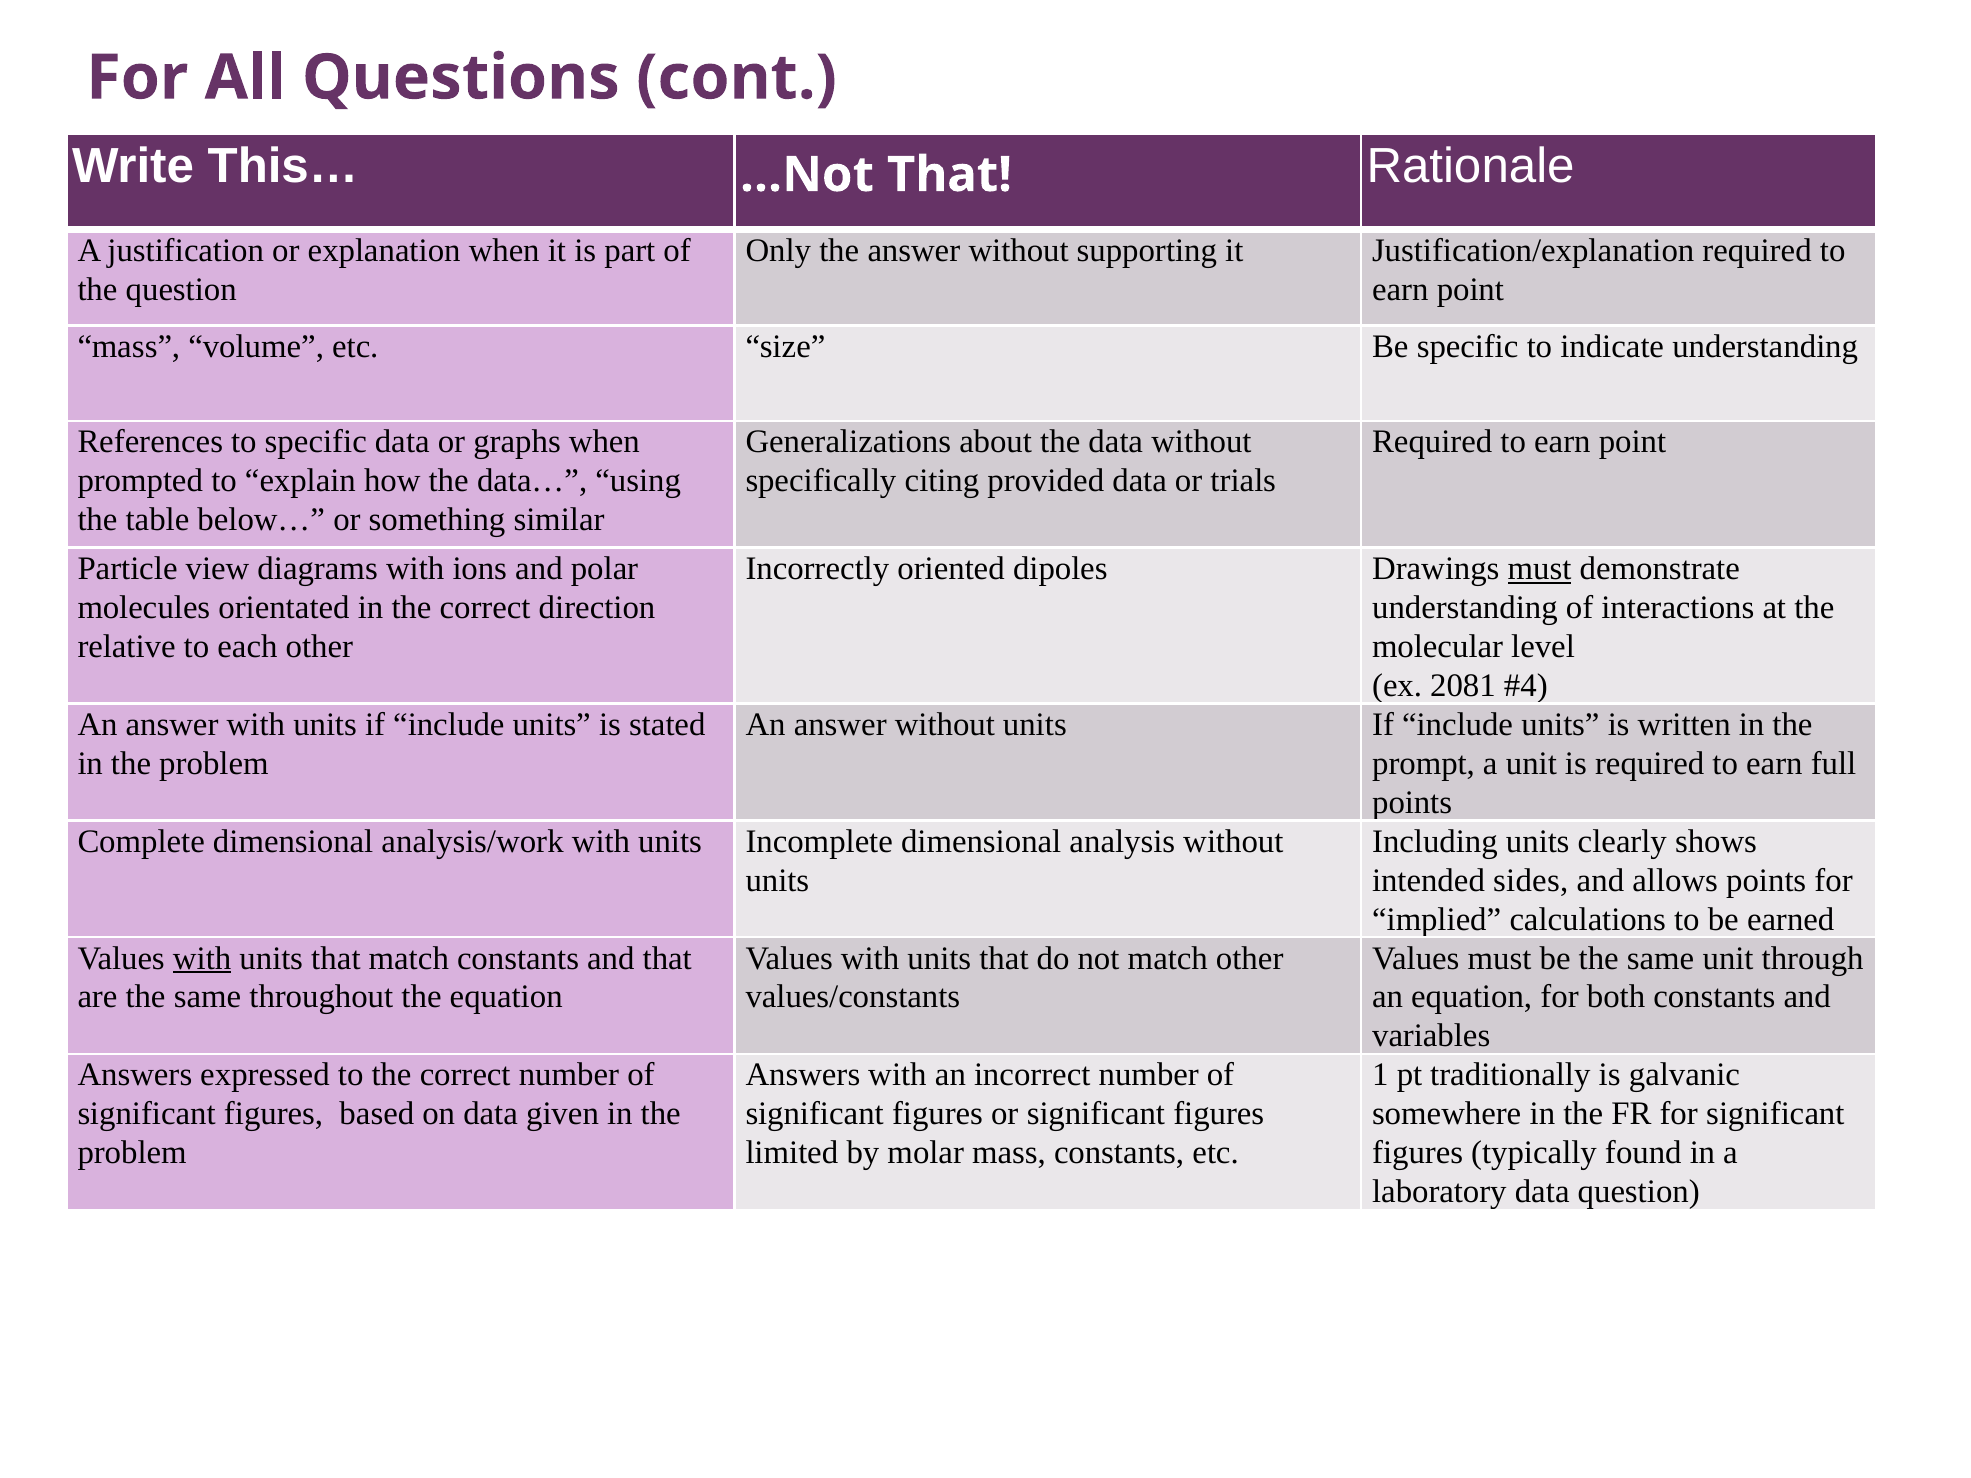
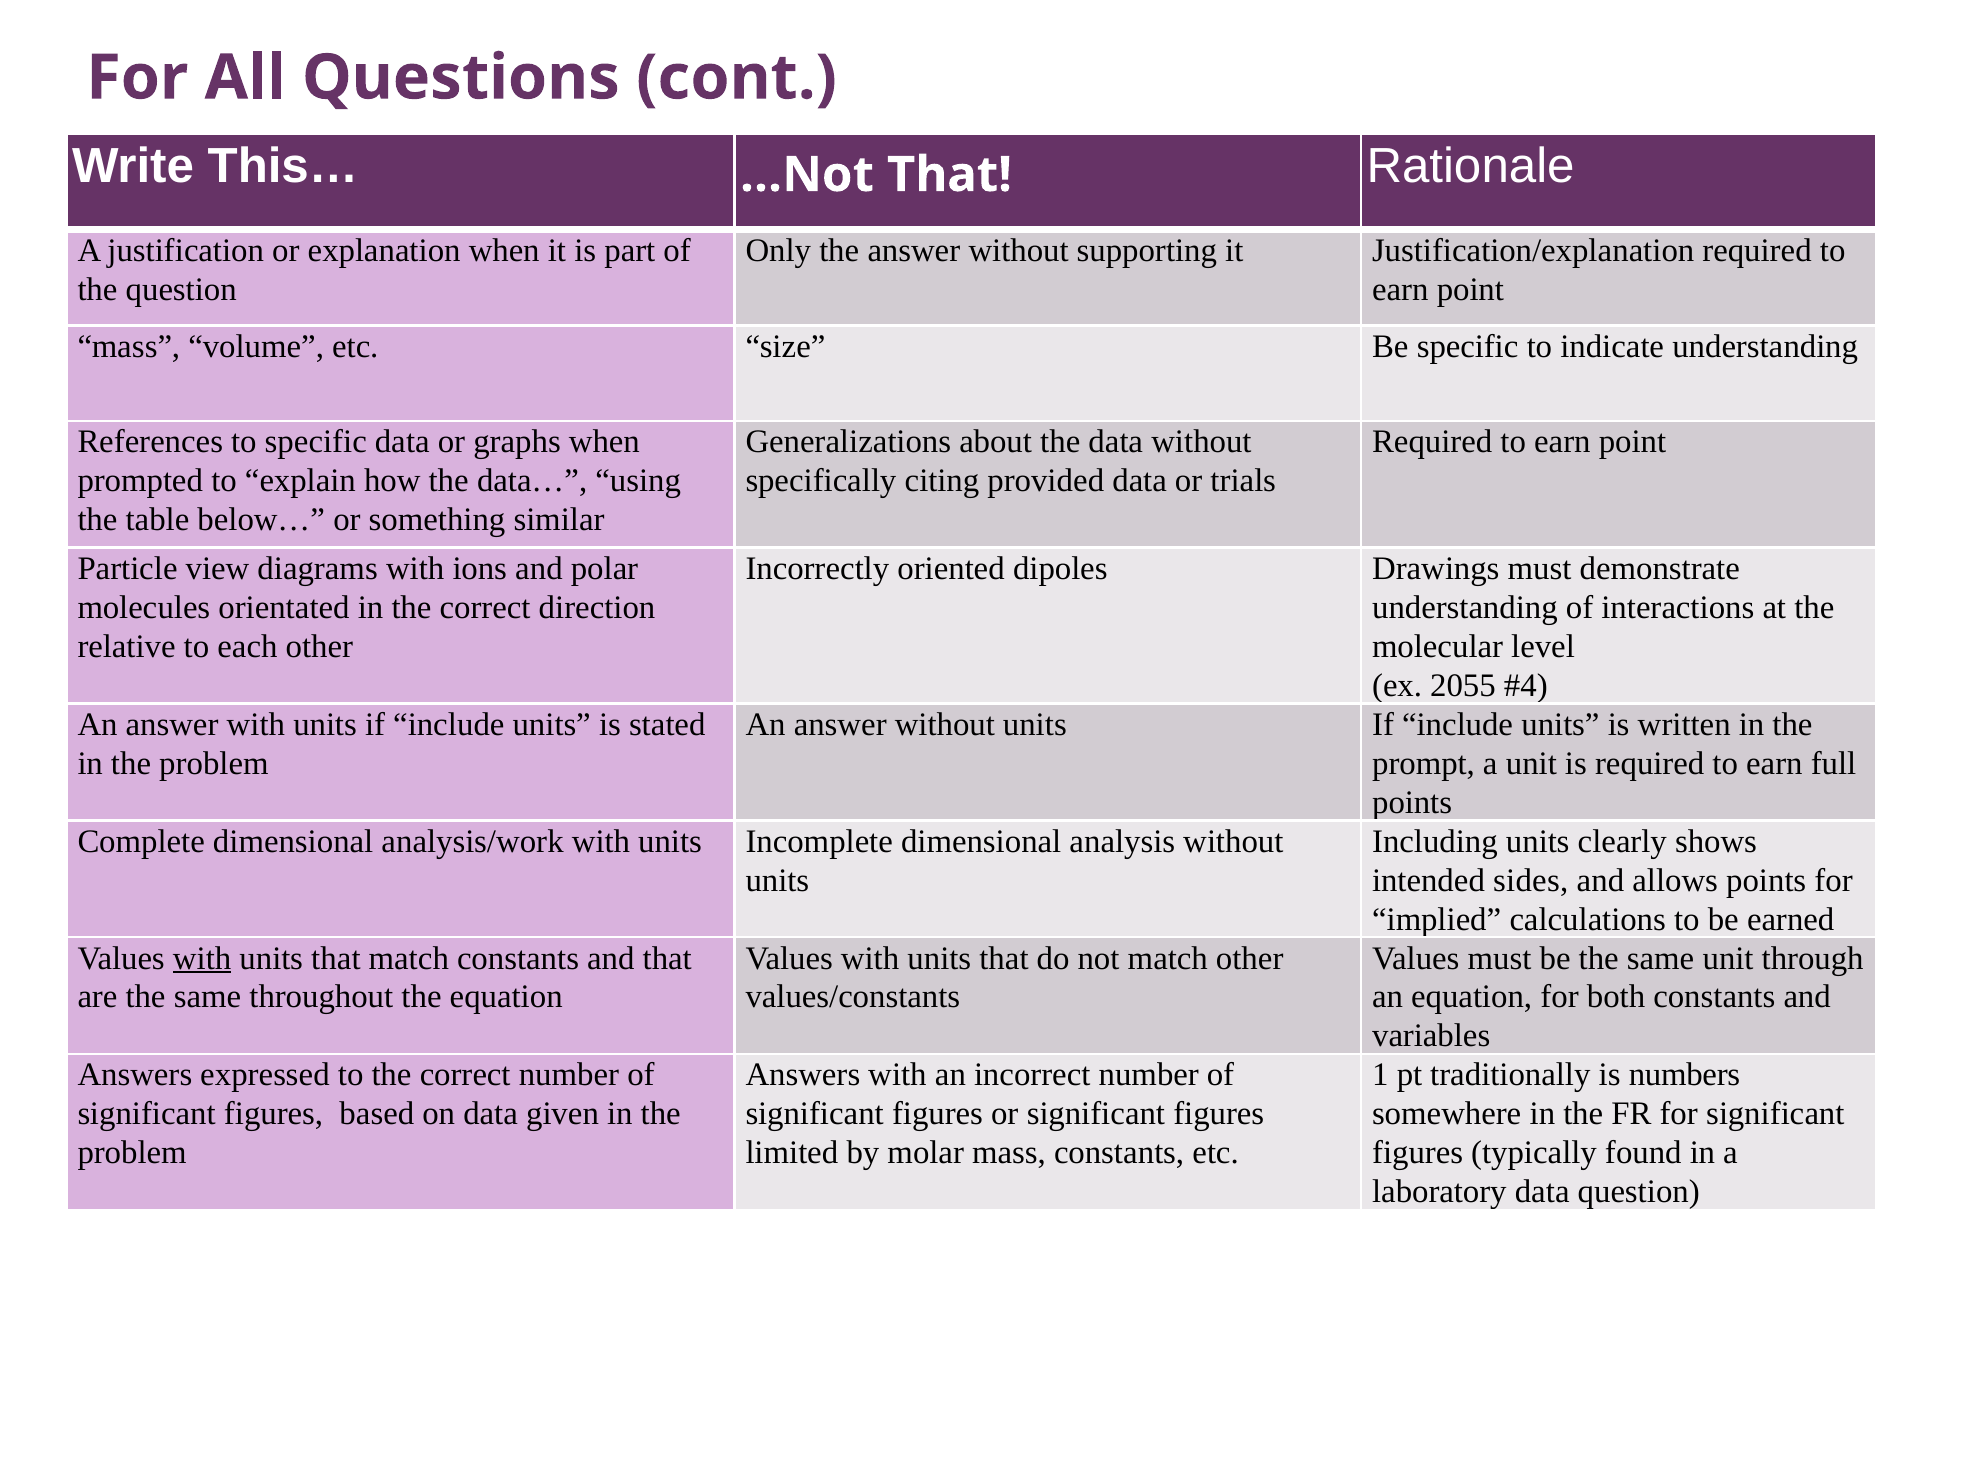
must underline: present -> none (1539, 569)
2081: 2081 -> 2055 (1463, 685)
galvanic: galvanic -> numbers (1685, 1075)
